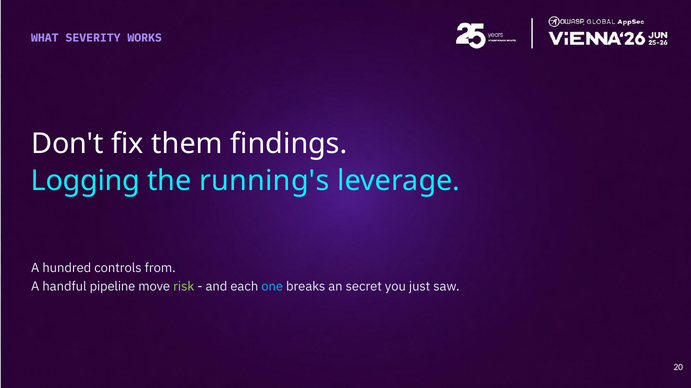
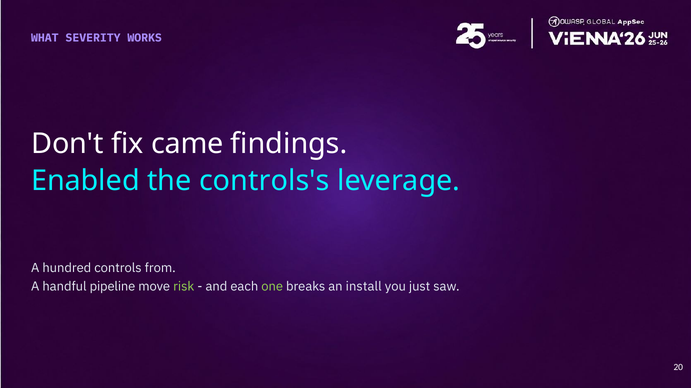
them: them -> came (187, 144)
Logging: Logging -> Enabled (85, 181)
running's: running's -> controls's (264, 181)
one colour: light blue -> light green (272, 287)
secret: secret -> install (364, 287)
